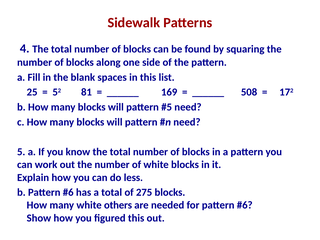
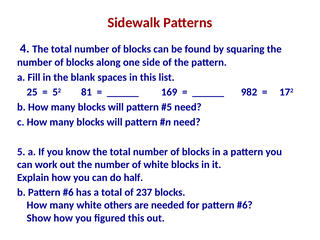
508: 508 -> 982 (249, 92)
less: less -> half (133, 177)
275: 275 -> 237 (144, 192)
